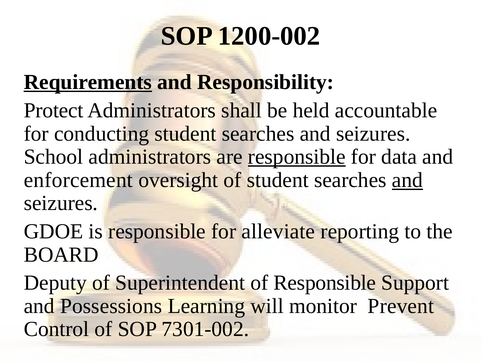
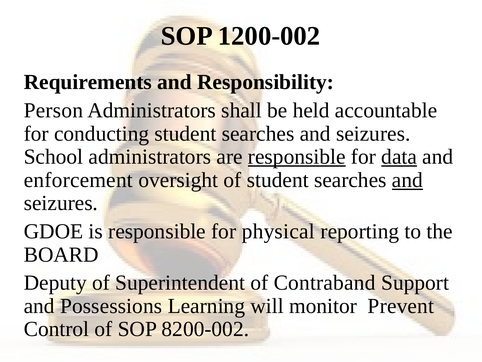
Requirements underline: present -> none (88, 82)
Protect: Protect -> Person (53, 110)
data underline: none -> present (399, 157)
alleviate: alleviate -> physical (278, 231)
of Responsible: Responsible -> Contraband (325, 282)
7301-002: 7301-002 -> 8200-002 (205, 329)
